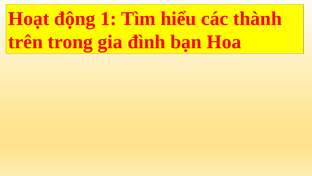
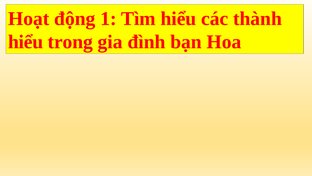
trên: trên -> hiểu (26, 42)
